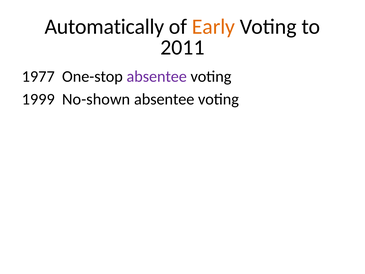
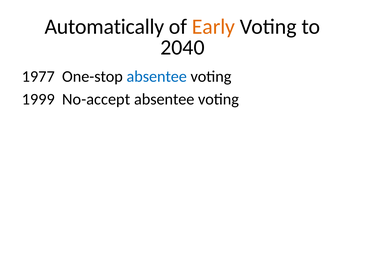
2011: 2011 -> 2040 (182, 47)
absentee colour: purple -> blue (157, 77)
No-shown: No-shown -> No-accept (96, 99)
